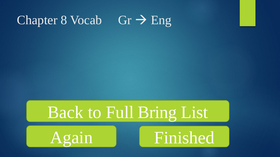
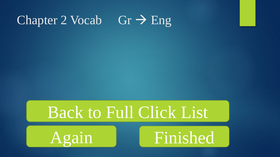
8: 8 -> 2 (64, 20)
Bring: Bring -> Click (157, 113)
